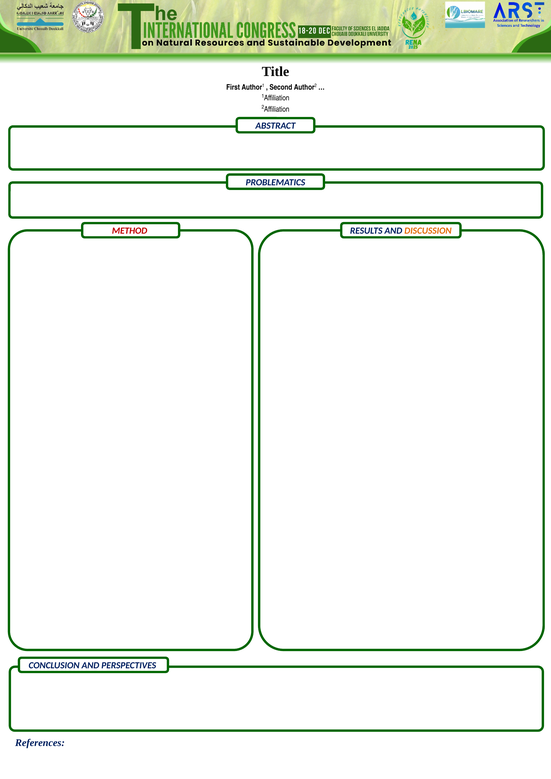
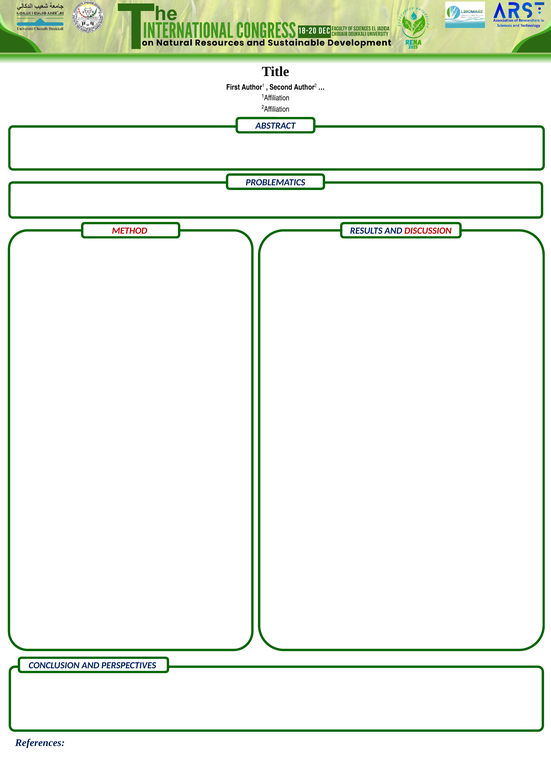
DISCUSSION colour: orange -> red (428, 231)
